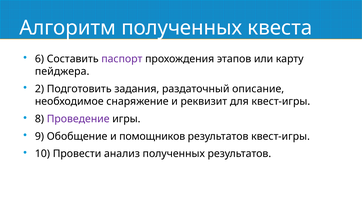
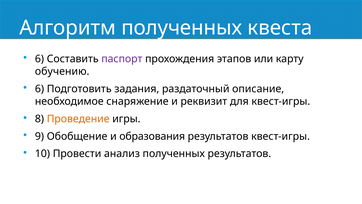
пейджера: пейджера -> обучению (62, 71)
2: 2 -> 6 (39, 89)
Проведение colour: purple -> orange (78, 119)
помощников: помощников -> образования (152, 136)
